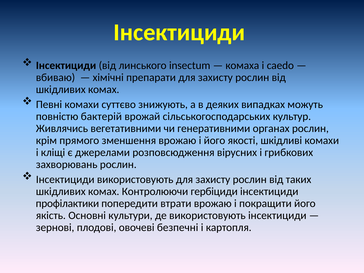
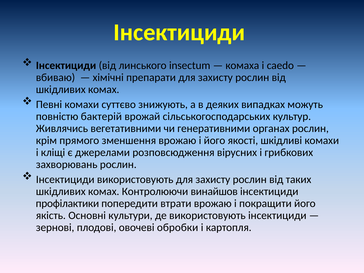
гербіциди: гербіциди -> винайшов (214, 191)
безпечні: безпечні -> обробки (178, 227)
